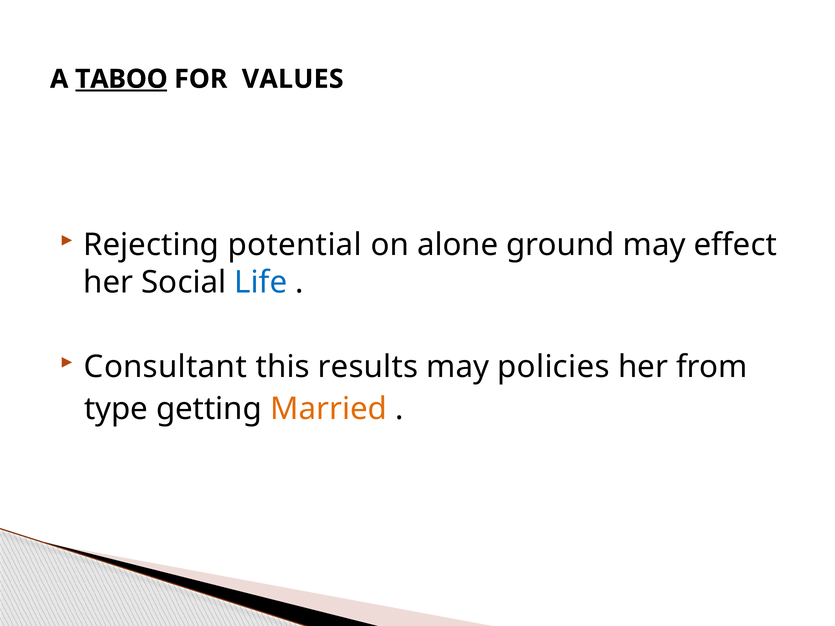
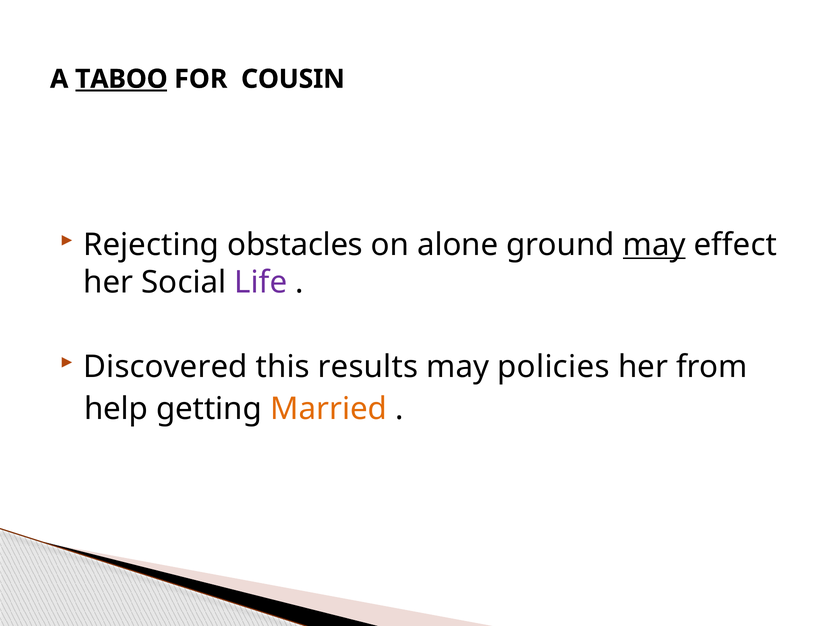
VALUES: VALUES -> COUSIN (293, 79)
potential: potential -> obstacles (295, 245)
may underline: none -> present (654, 245)
Life colour: blue -> purple (261, 282)
Consultant: Consultant -> Discovered (165, 367)
type: type -> help (116, 409)
